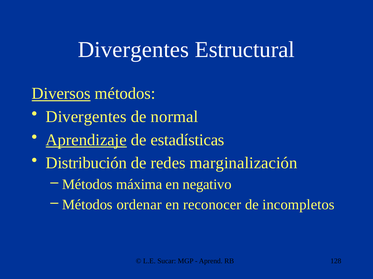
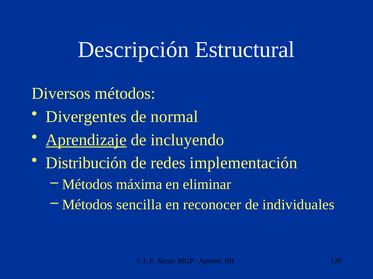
Divergentes: Divergentes -> Descripción (133, 50)
Diversos underline: present -> none (61, 94)
estadísticas: estadísticas -> incluyendo (187, 140)
marginalización: marginalización -> implementación (244, 163)
negativo: negativo -> eliminar (207, 185)
ordenar: ordenar -> sencilla (139, 205)
incompletos: incompletos -> individuales (299, 205)
